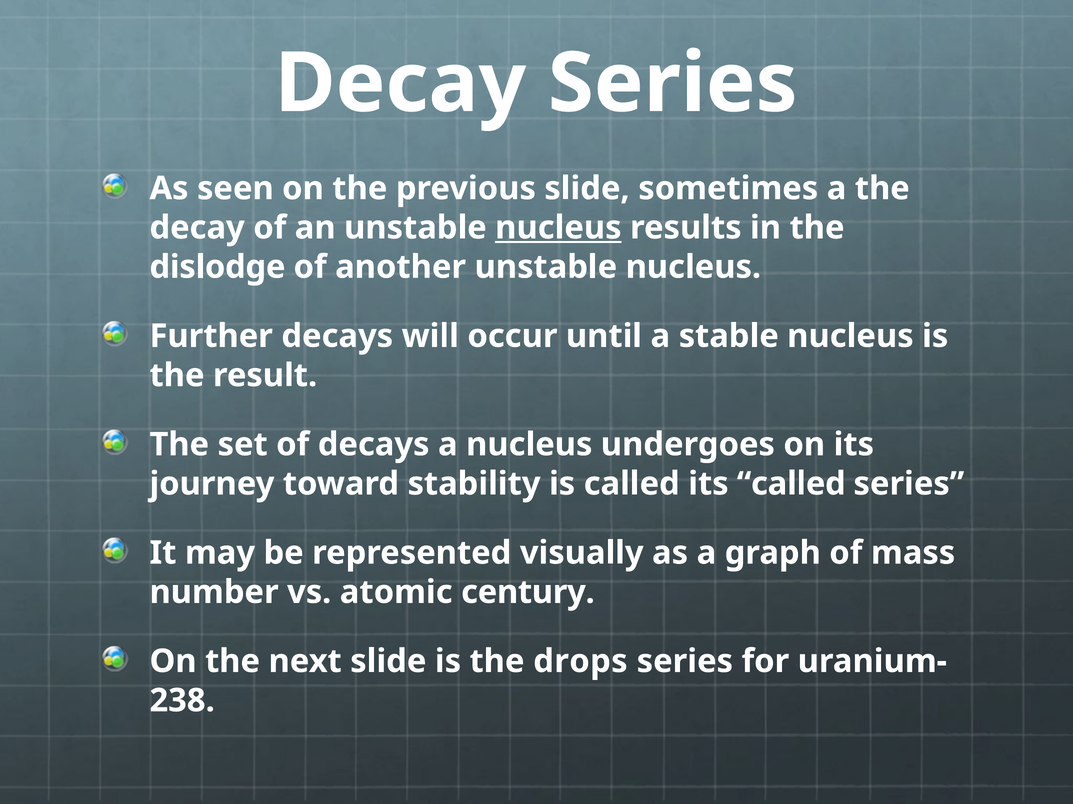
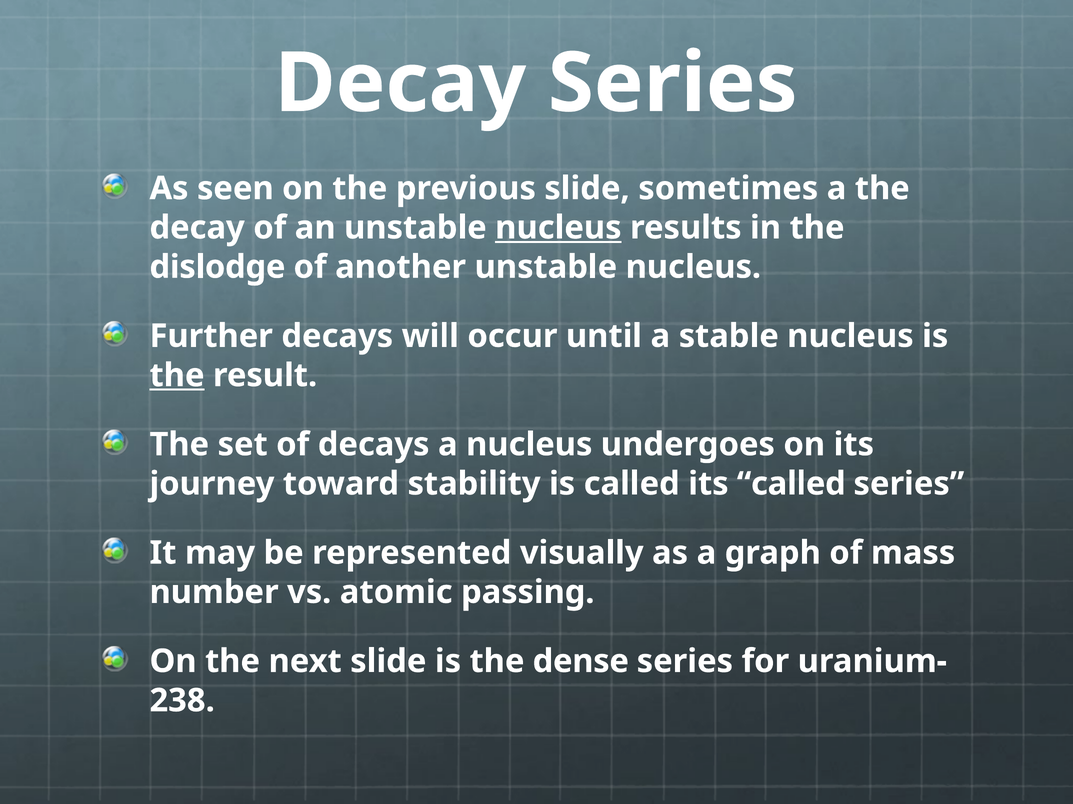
the underline: none -> present (177, 376)
century: century -> passing (528, 593)
drops: drops -> dense (581, 662)
